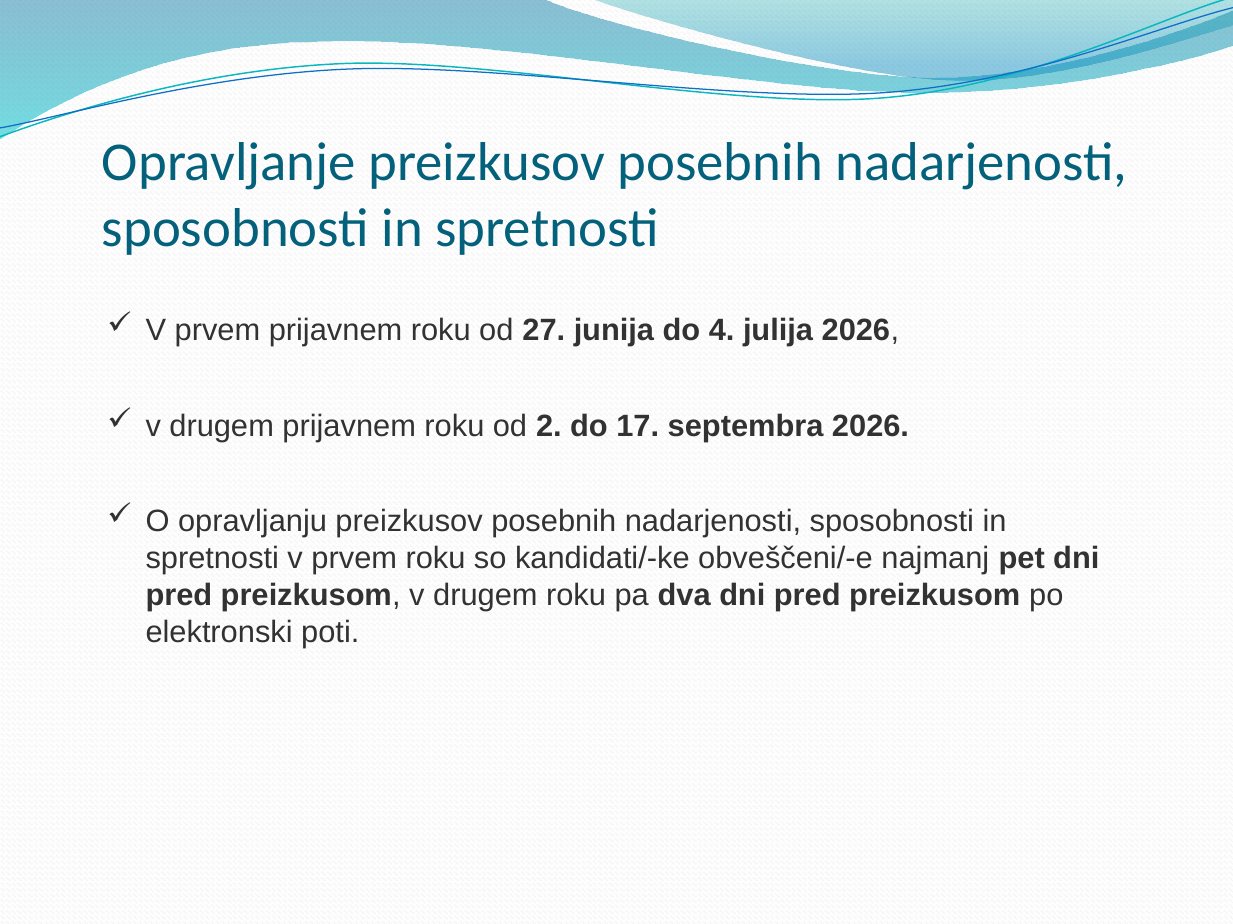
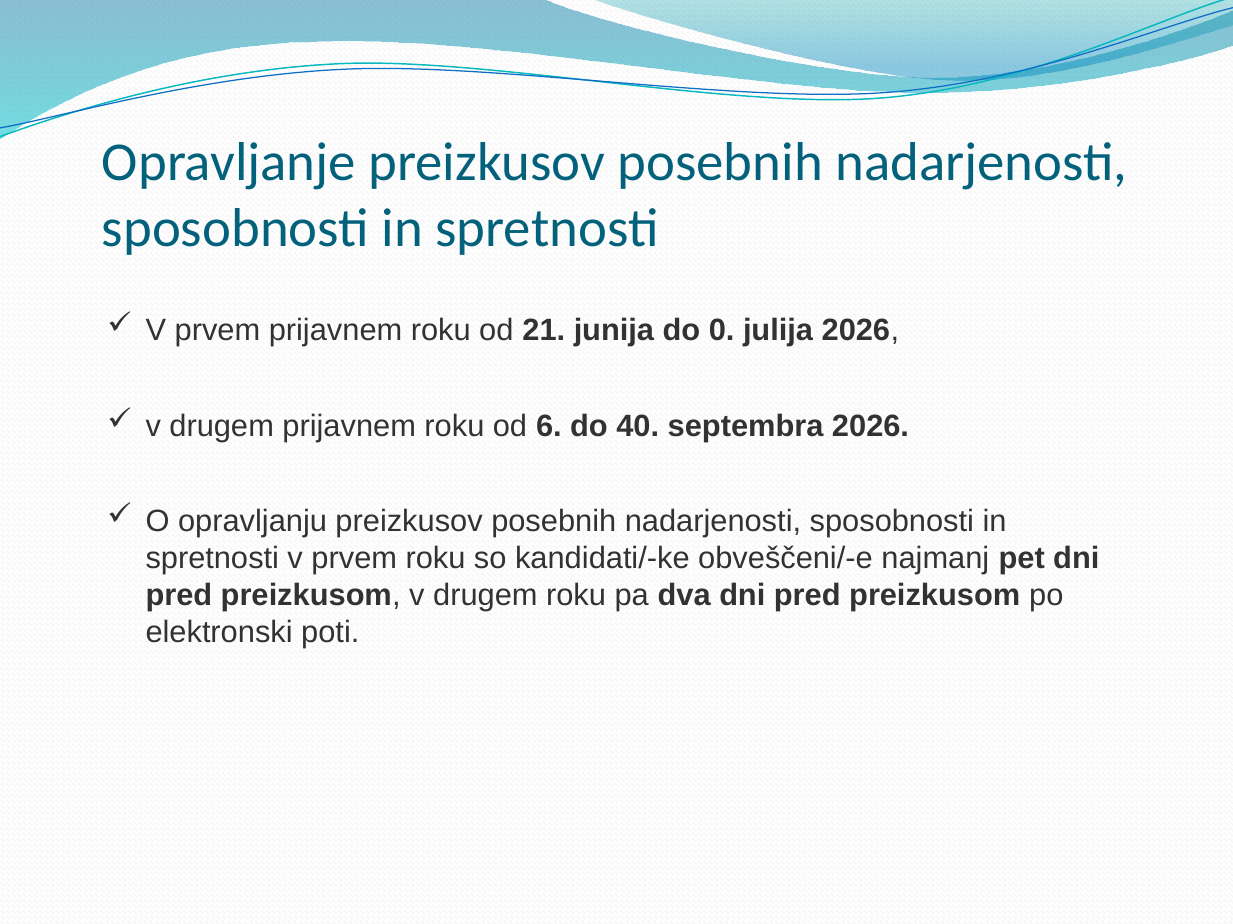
27: 27 -> 21 (544, 330)
4: 4 -> 0 (722, 330)
2: 2 -> 6 (549, 426)
17: 17 -> 40 (638, 426)
